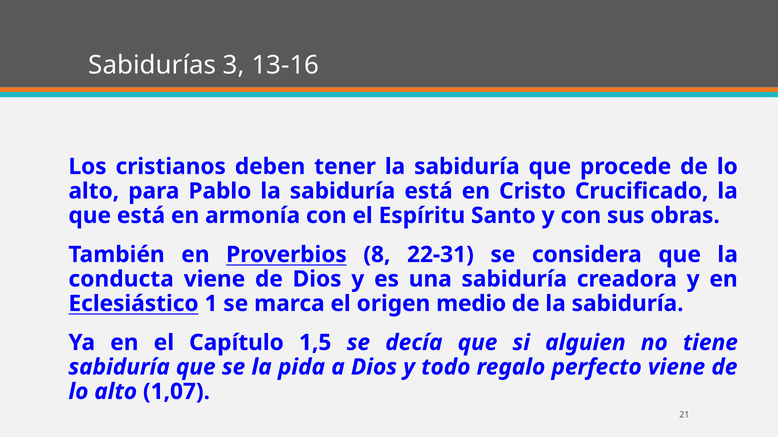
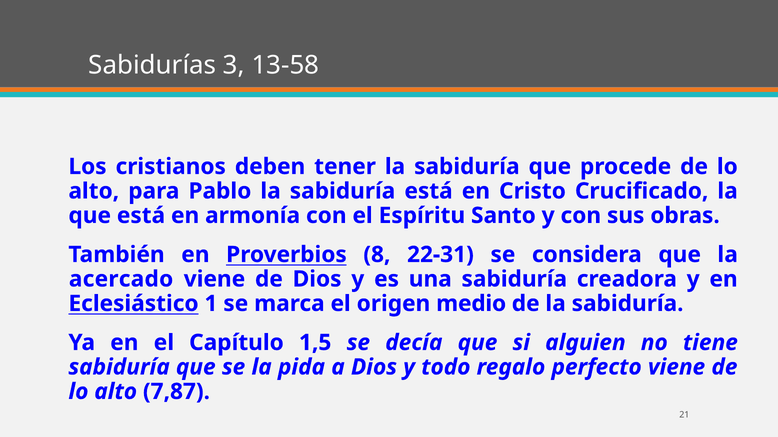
13-16: 13-16 -> 13-58 (285, 65)
conducta: conducta -> acercado (121, 279)
1,07: 1,07 -> 7,87 (176, 392)
